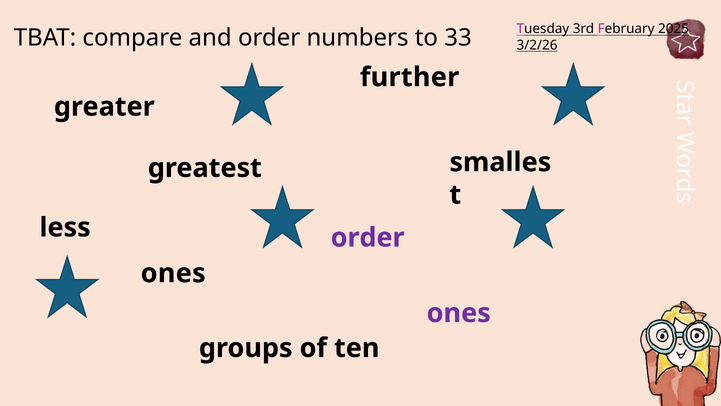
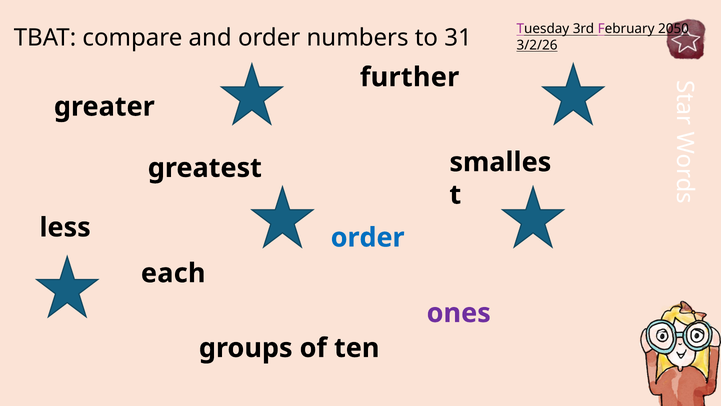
2025: 2025 -> 2050 (674, 29)
33: 33 -> 31 (458, 38)
order colour: purple -> blue (368, 237)
ones: ones -> each (173, 273)
